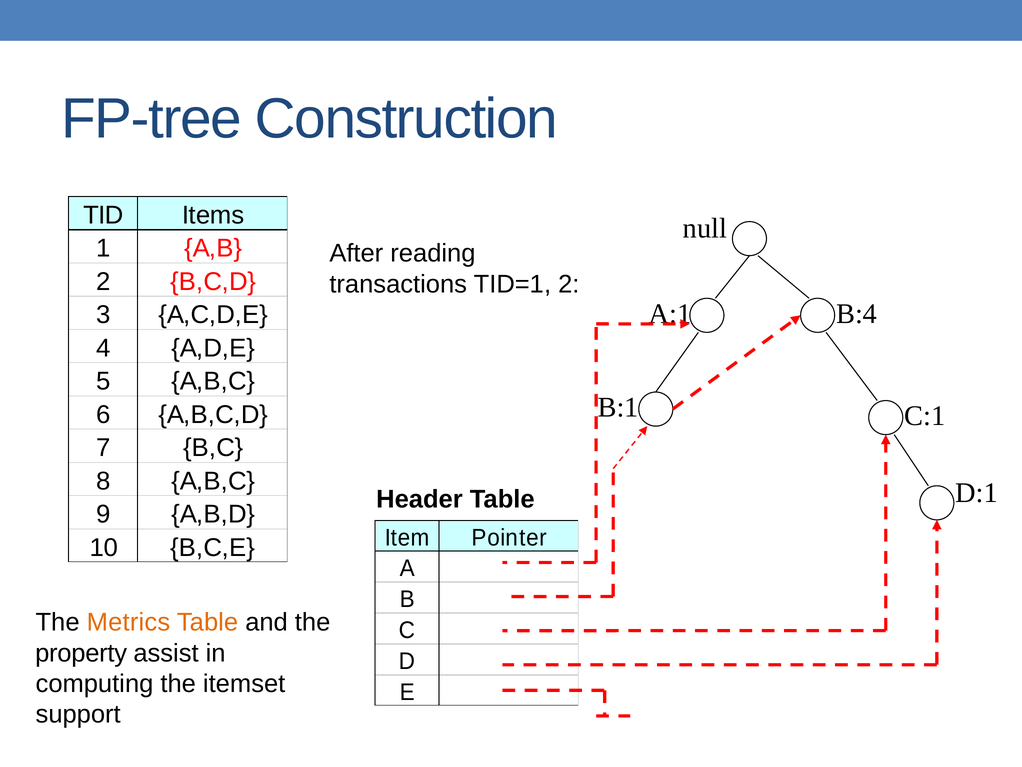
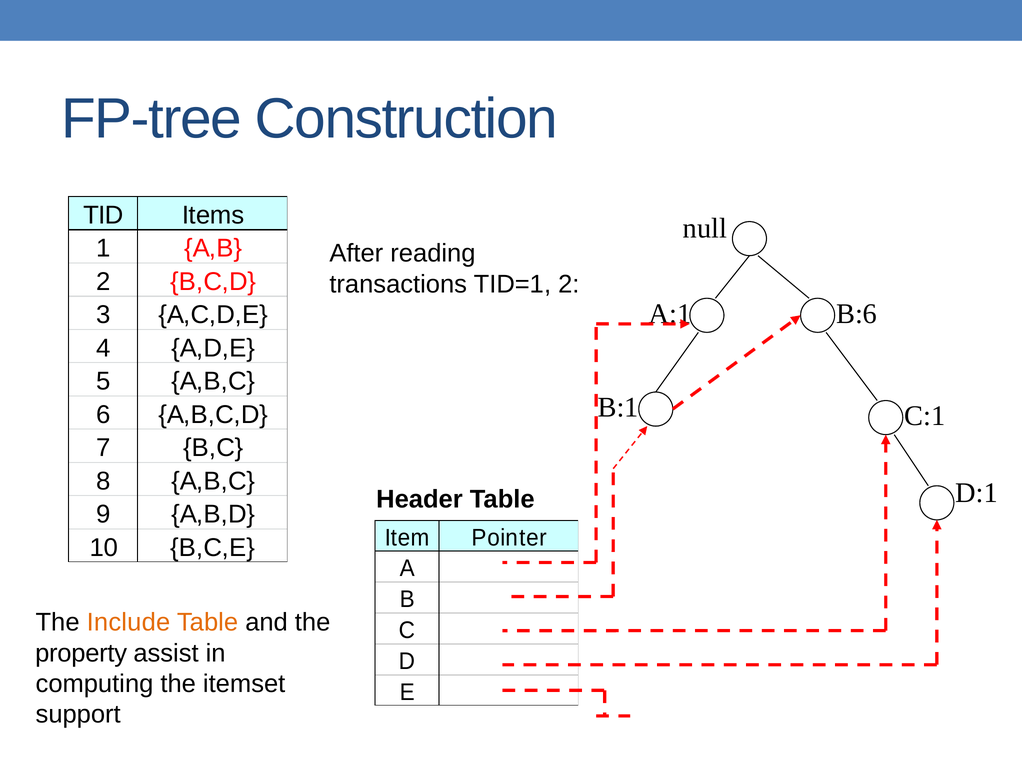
B:4: B:4 -> B:6 (857, 314)
Metrics: Metrics -> Include (128, 622)
